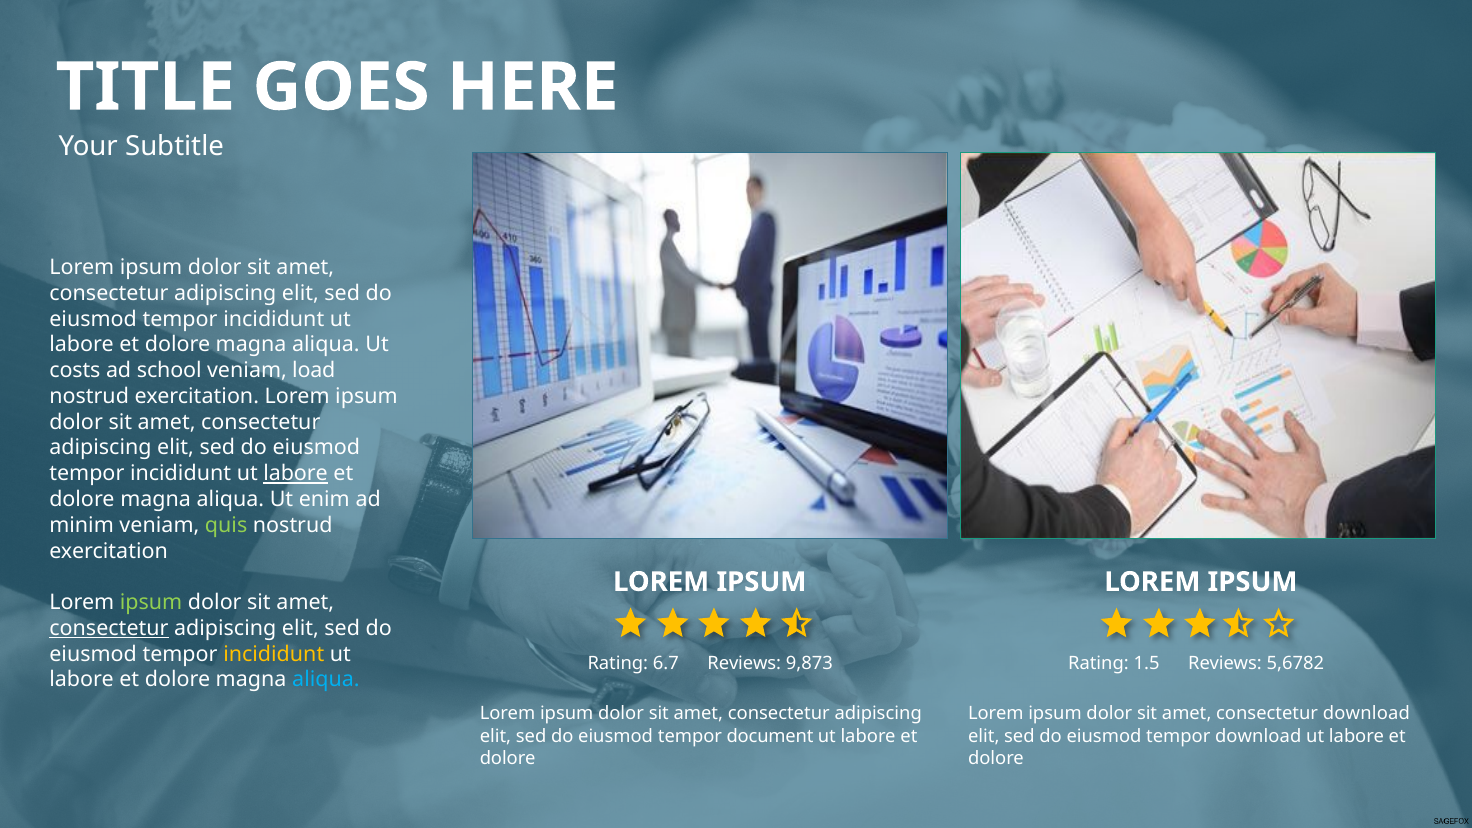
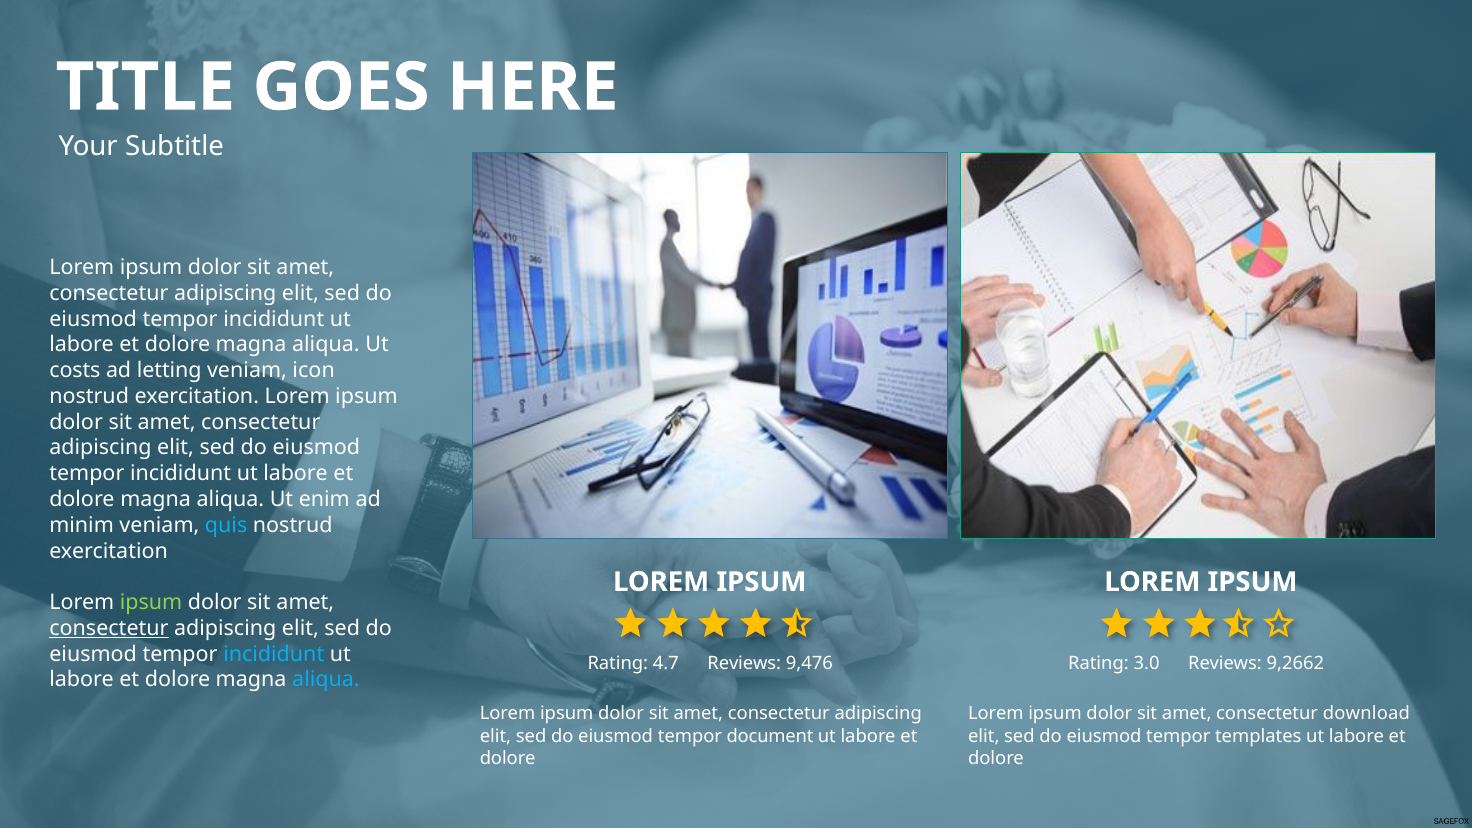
school: school -> letting (169, 371)
load: load -> icon (314, 371)
labore underline: present -> none (296, 474)
quis colour: light green -> light blue (226, 525)
incididunt colour: yellow -> light blue (274, 654)
6.7: 6.7 -> 4.7 (666, 663)
9,873: 9,873 -> 9,476 (809, 663)
1.5: 1.5 -> 3.0 (1147, 663)
5,6782: 5,6782 -> 9,2662 (1295, 663)
tempor download: download -> templates (1258, 736)
